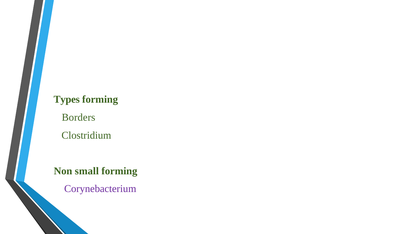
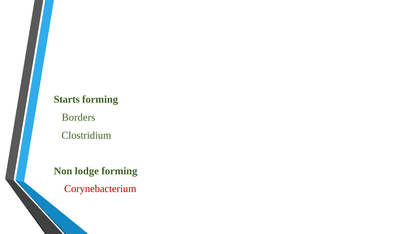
Types: Types -> Starts (67, 100)
small: small -> lodge (87, 171)
Corynebacterium colour: purple -> red (100, 189)
